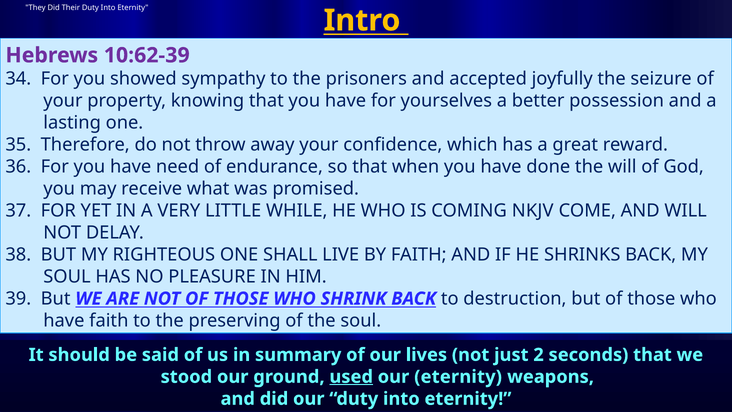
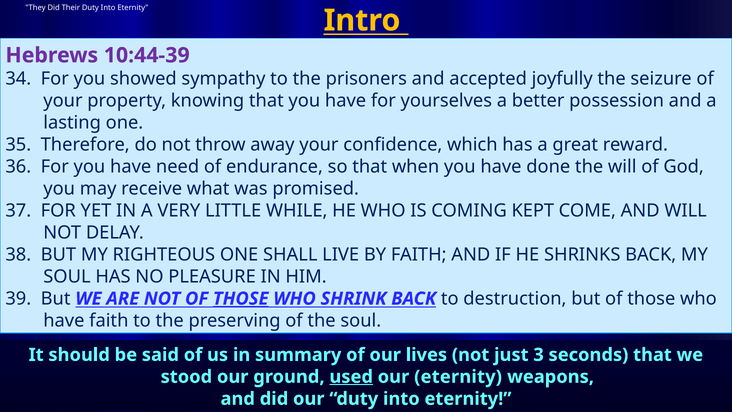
10:62-39: 10:62-39 -> 10:44-39 (147, 55)
NKJV: NKJV -> KEPT (533, 211)
THOSE underline: none -> present (241, 298)
2: 2 -> 3 (539, 355)
